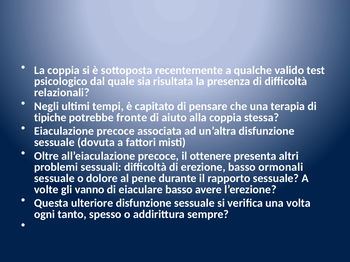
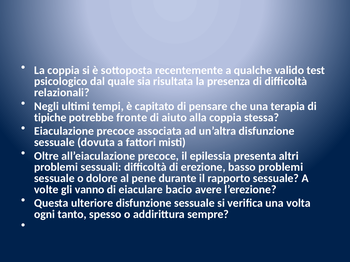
ottenere: ottenere -> epilessia (211, 156)
basso ormonali: ormonali -> problemi (281, 167)
eiaculare basso: basso -> bacio (179, 190)
